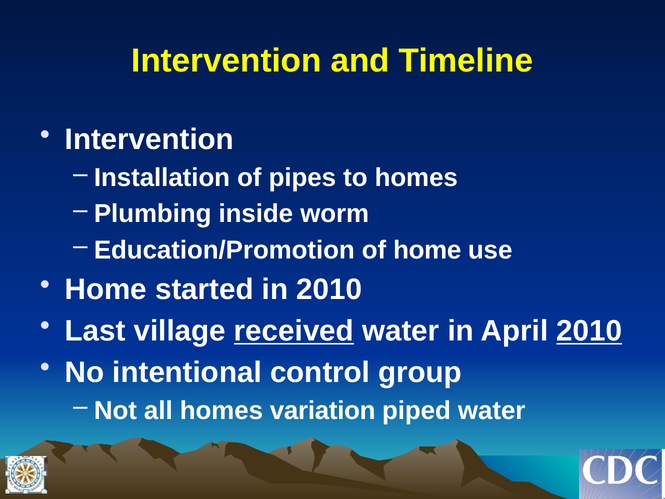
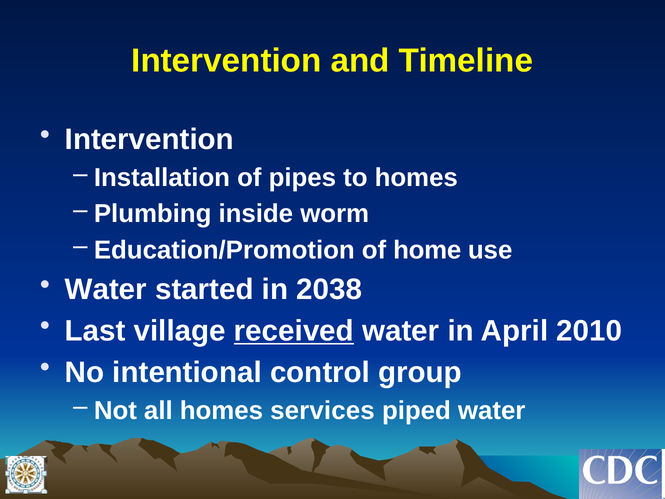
Home: Home -> Water (106, 289)
in 2010: 2010 -> 2038 (329, 289)
2010 underline: present -> none (589, 331)
variation: variation -> services (322, 410)
